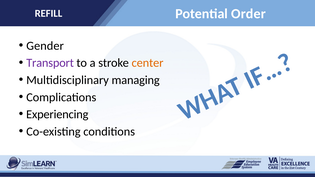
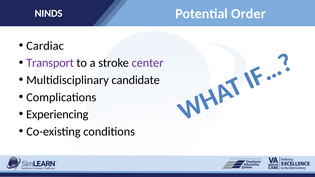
REFILL: REFILL -> NINDS (49, 14)
Gender: Gender -> Cardiac (45, 46)
center colour: orange -> purple (148, 63)
managing: managing -> candidate (136, 80)
